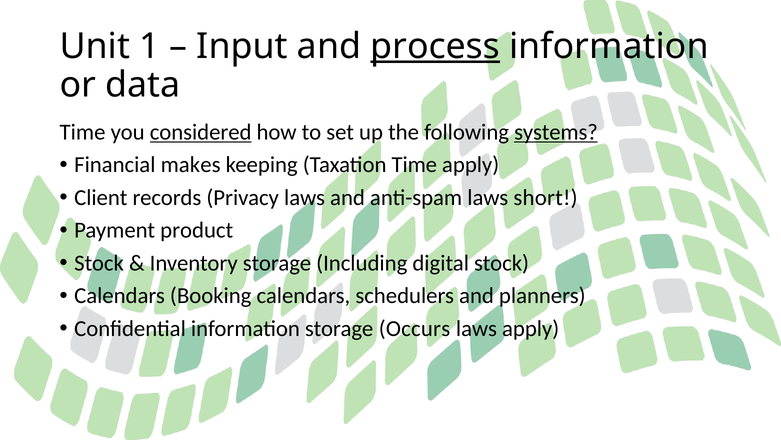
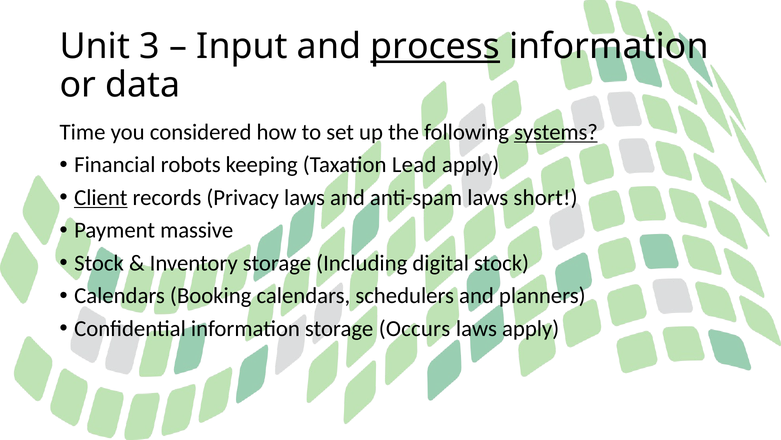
1: 1 -> 3 (150, 46)
considered underline: present -> none (201, 132)
makes: makes -> robots (191, 165)
Taxation Time: Time -> Lead (414, 165)
Client underline: none -> present (101, 197)
product: product -> massive (197, 230)
